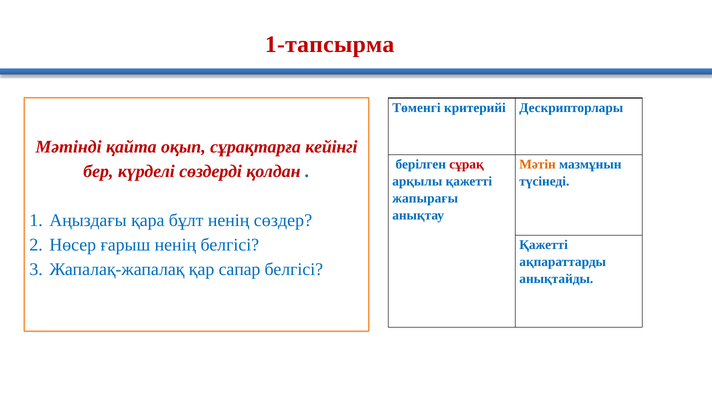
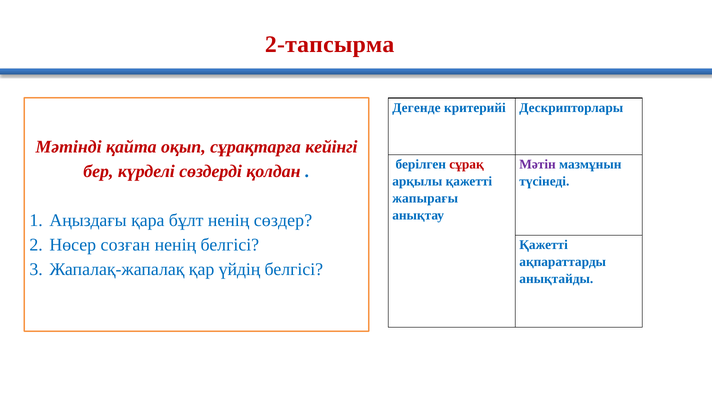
1-тапсырма: 1-тапсырма -> 2-тапсырма (330, 44)
Төменгі: Төменгі -> Дегенде (416, 108)
Мәтін colour: orange -> purple (538, 165)
ғарыш: ғарыш -> созған (125, 245)
сапар: сапар -> үйдің (240, 270)
